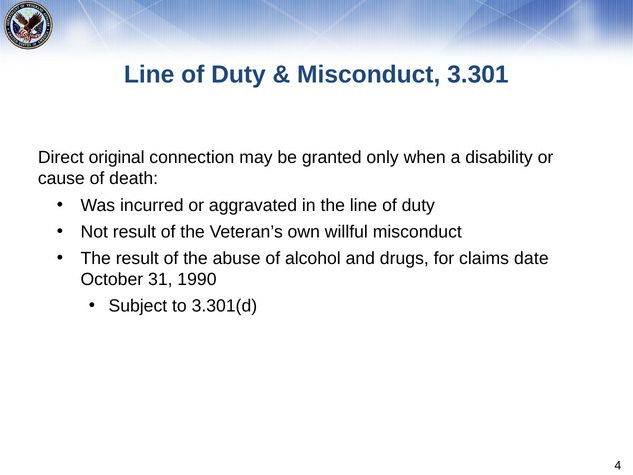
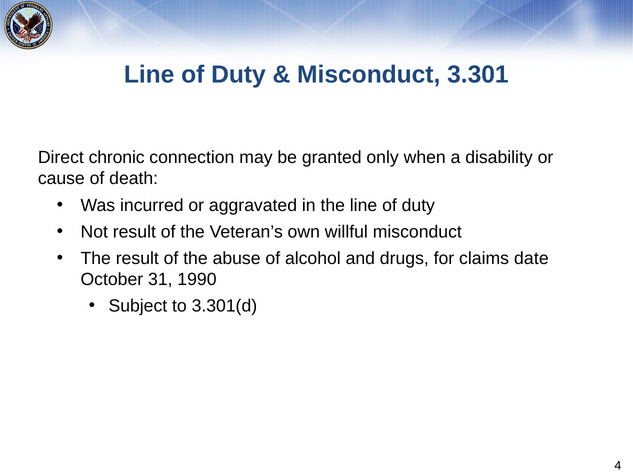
original: original -> chronic (117, 157)
